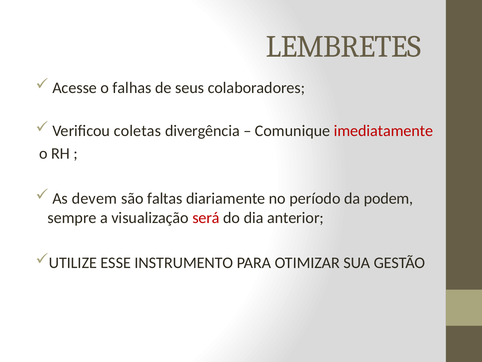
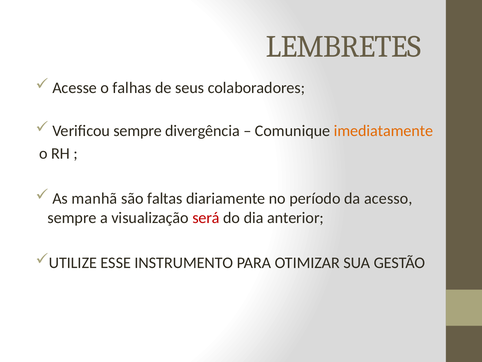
Verificou coletas: coletas -> sempre (138, 131)
imediatamente colour: red -> orange (384, 131)
devem: devem -> manhã (94, 198)
podem: podem -> acesso (388, 198)
